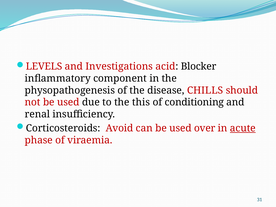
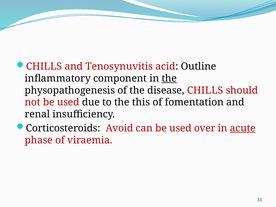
LEVELS: LEVELS -> CHILLS (44, 66)
Investigations: Investigations -> Tenosynuvitis (119, 66)
Blocker: Blocker -> Outline (199, 66)
the underline: none -> present (169, 78)
conditioning: conditioning -> fomentation (194, 102)
